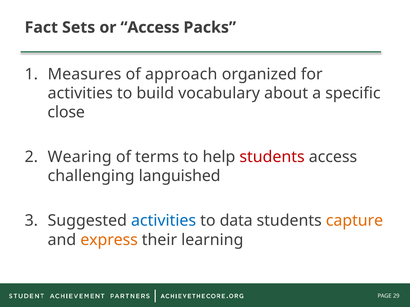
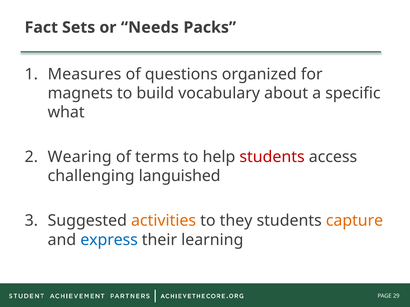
or Access: Access -> Needs (150, 28)
approach: approach -> questions (181, 74)
activities: activities -> magnets (80, 93)
close: close -> what (66, 113)
activities colour: blue -> orange (164, 221)
data: data -> they (236, 221)
express colour: orange -> blue (109, 240)
